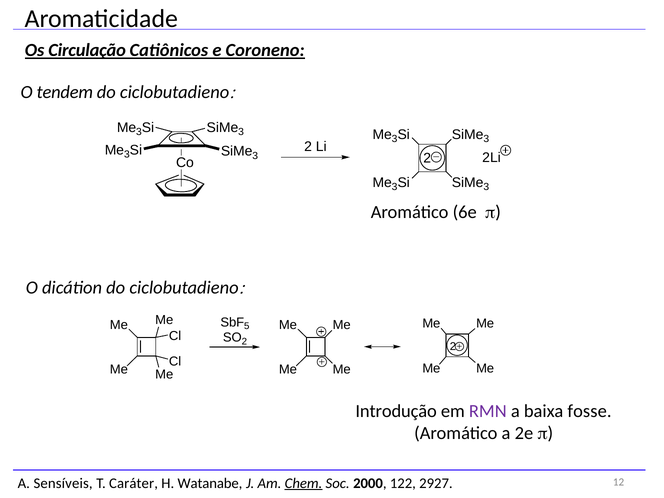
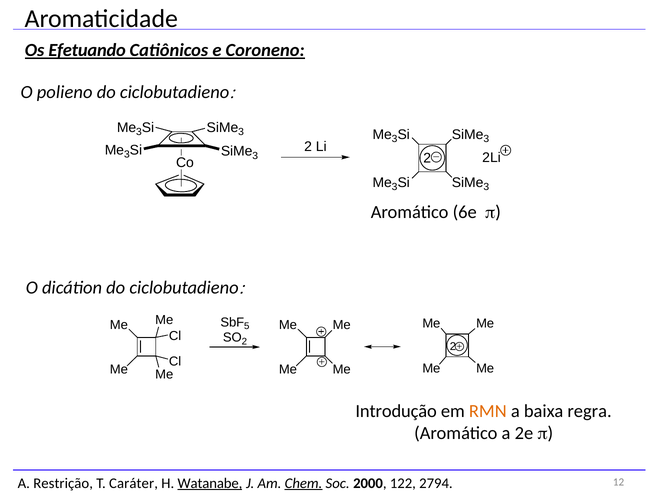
Circulação: Circulação -> Efetuando (87, 50)
tendem: tendem -> polieno (65, 92)
RMN colour: purple -> orange (488, 411)
fosse: fosse -> regra (590, 411)
Sensíveis: Sensíveis -> Restrição (63, 483)
Watanabe underline: none -> present (210, 483)
2927: 2927 -> 2794 (436, 483)
